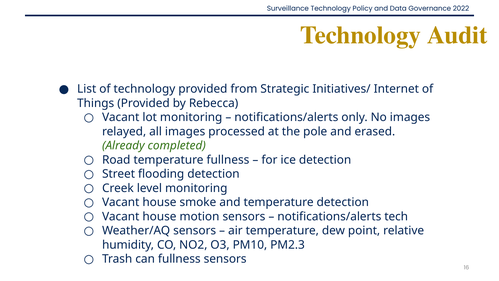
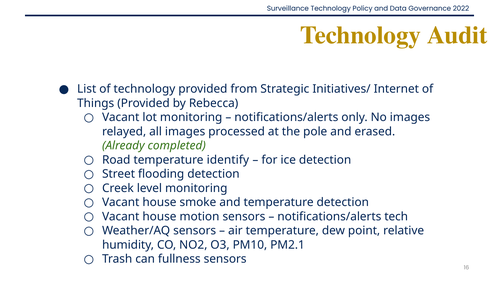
temperature fullness: fullness -> identify (228, 160)
PM2.3: PM2.3 -> PM2.1 (288, 245)
